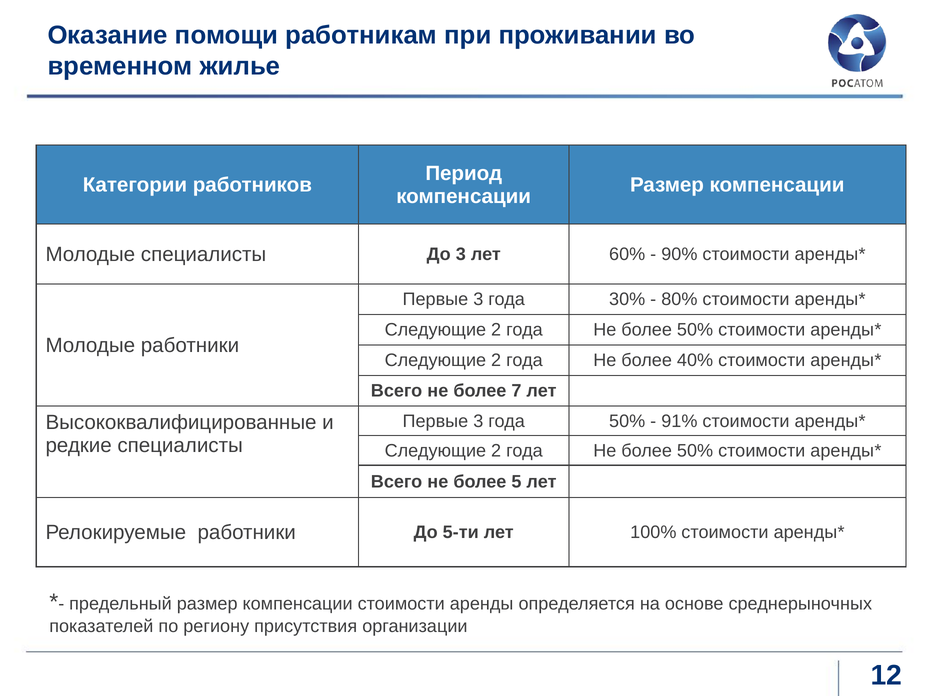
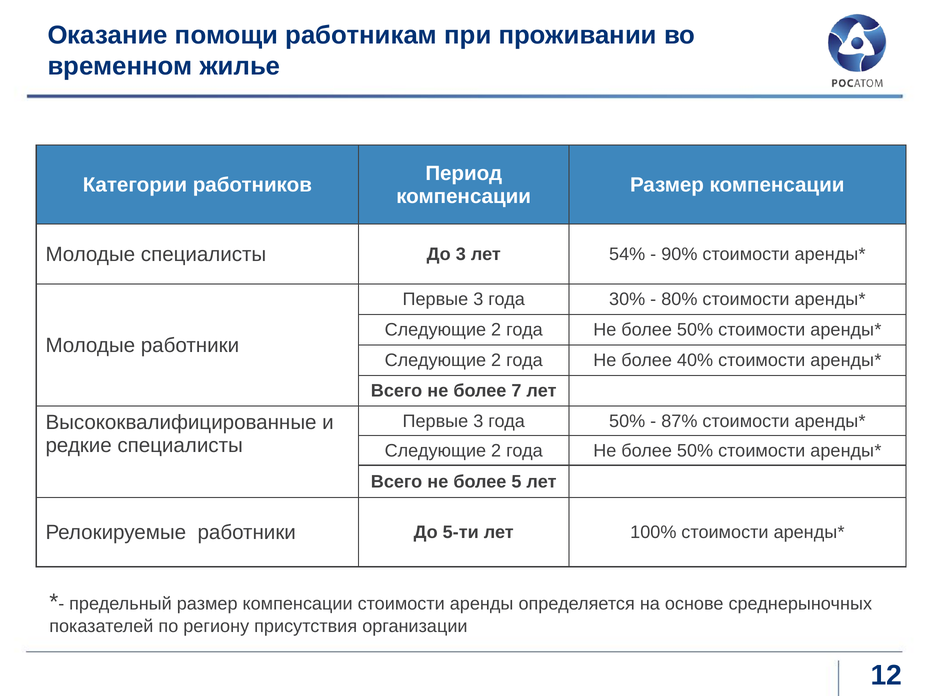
60%: 60% -> 54% (627, 254)
91%: 91% -> 87% (679, 421)
